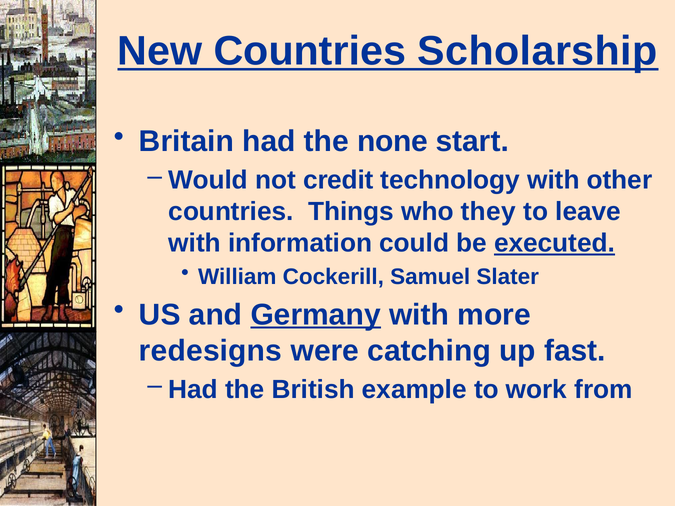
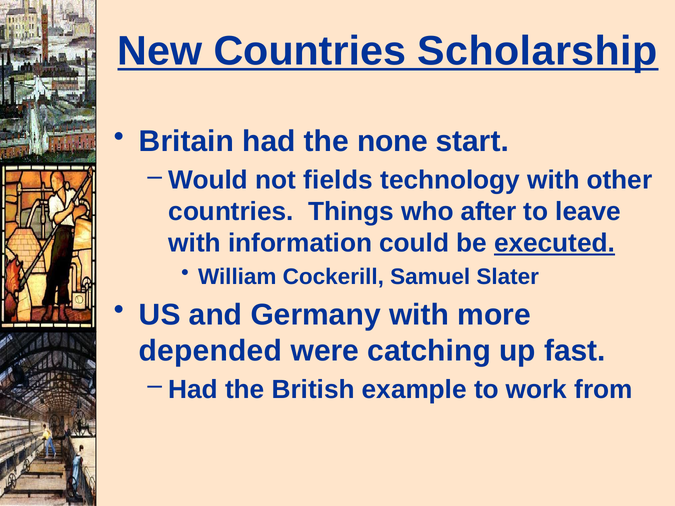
credit: credit -> fields (338, 180)
they: they -> after (489, 212)
Germany underline: present -> none (316, 315)
redesigns: redesigns -> depended (211, 351)
